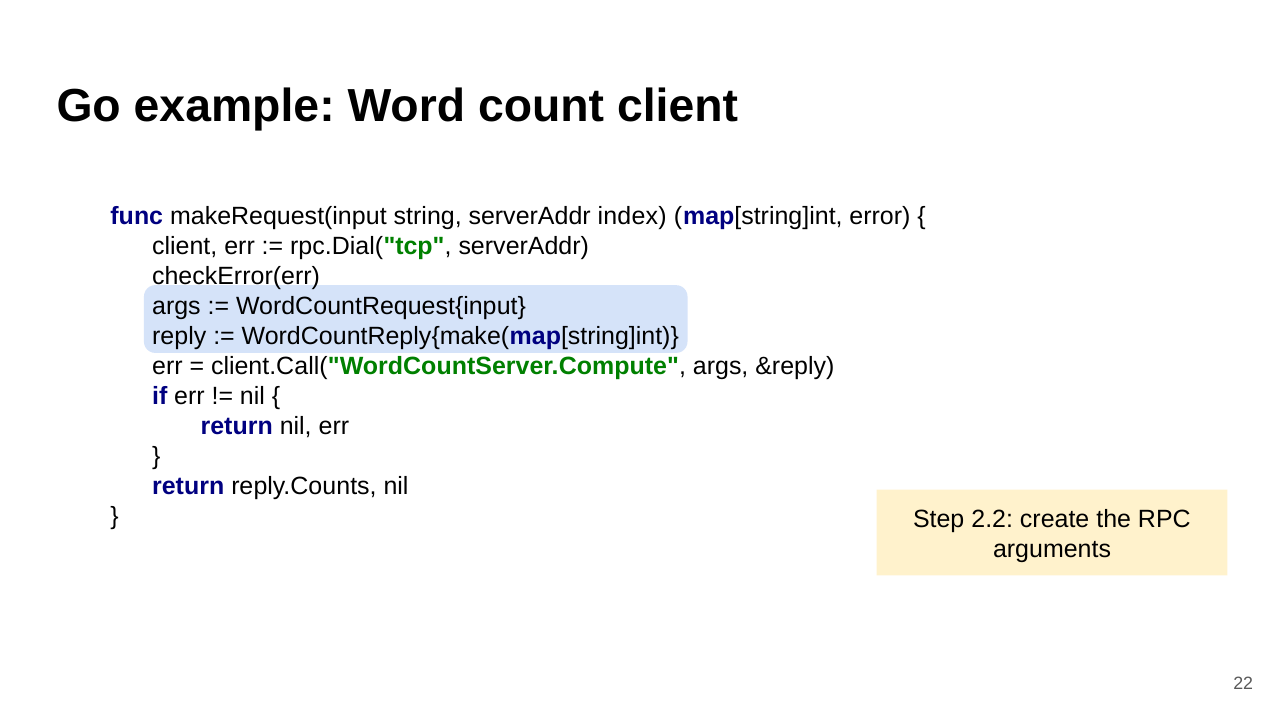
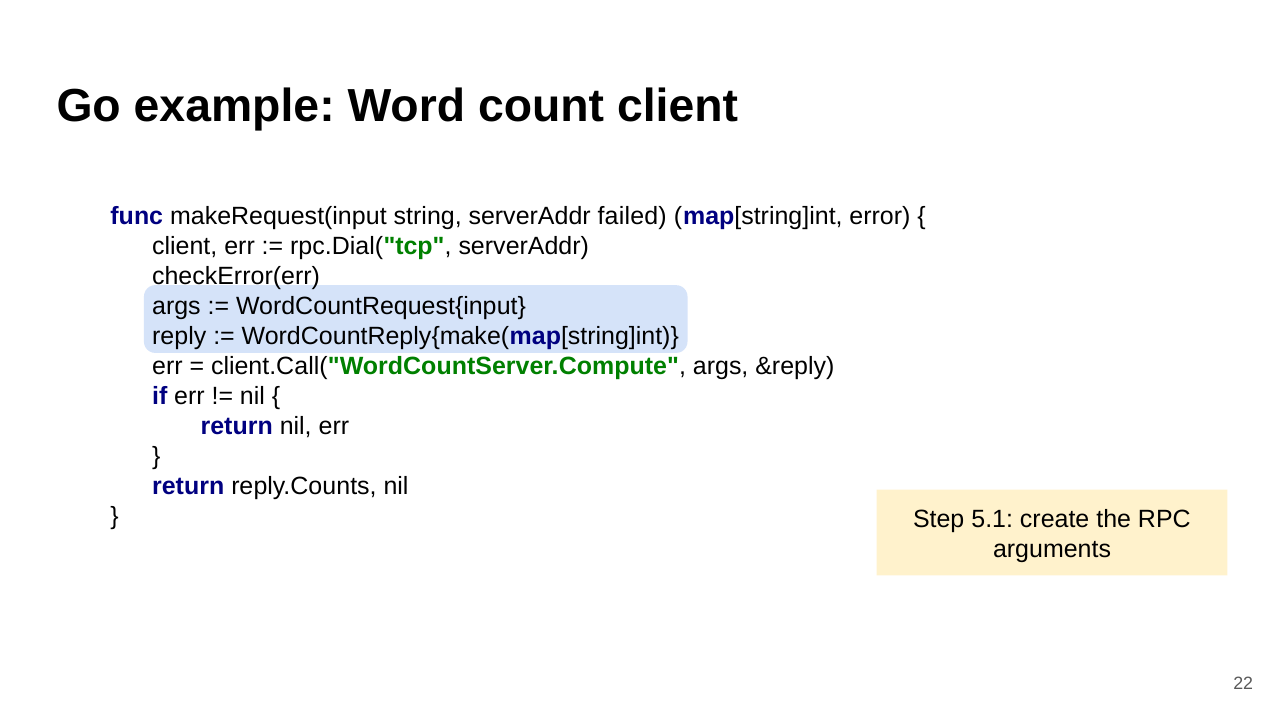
index: index -> failed (632, 217)
2.2: 2.2 -> 5.1 (992, 519)
